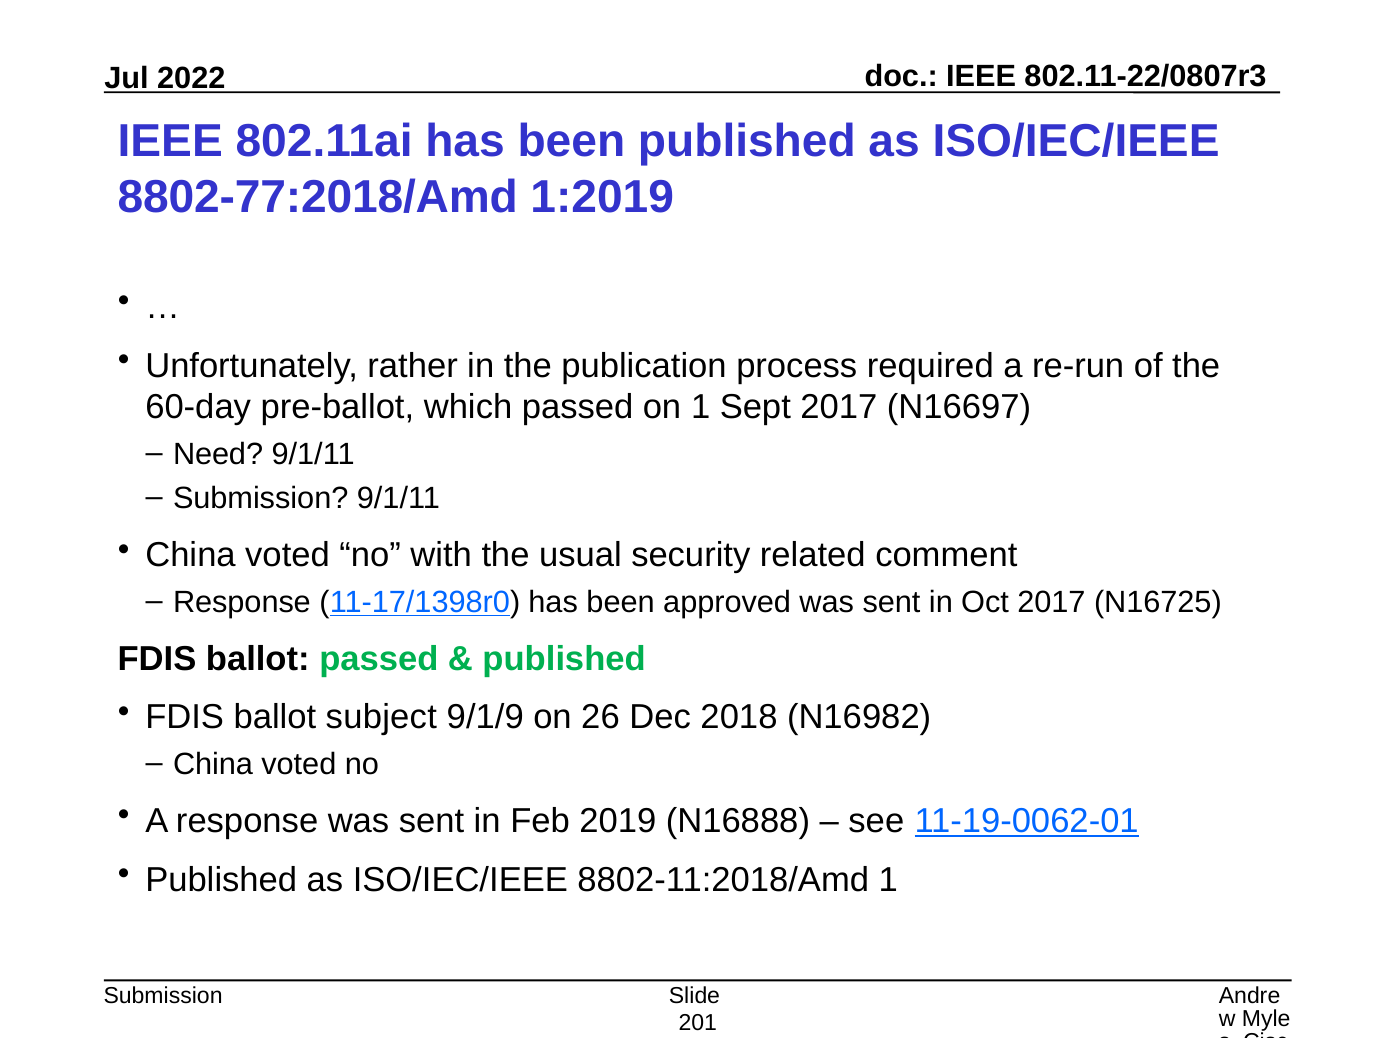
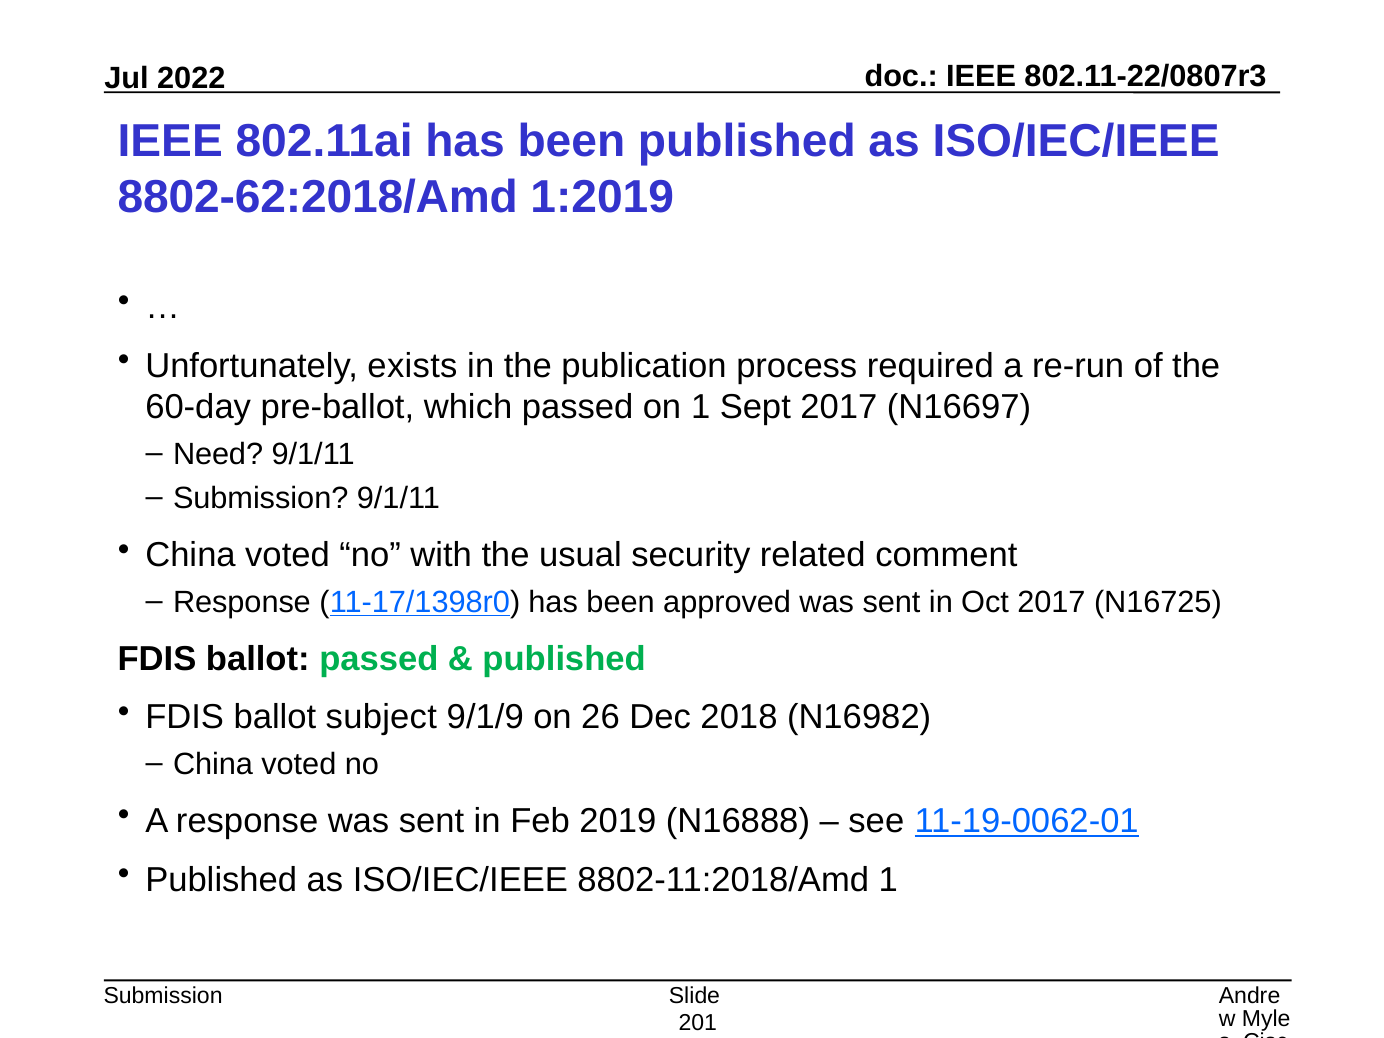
8802-77:2018/Amd: 8802-77:2018/Amd -> 8802-62:2018/Amd (318, 197)
rather: rather -> exists (412, 366)
